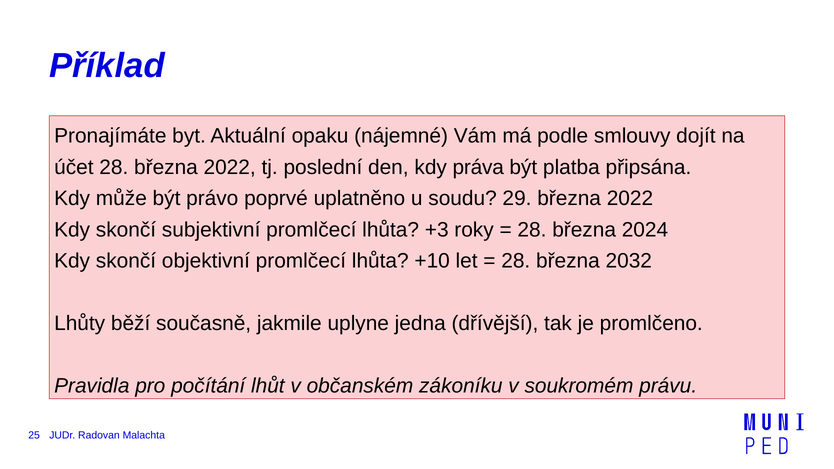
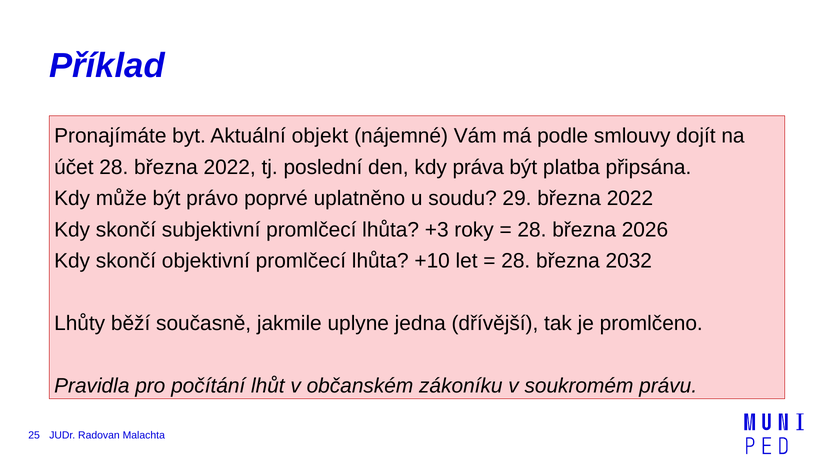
opaku: opaku -> objekt (320, 136)
2024: 2024 -> 2026 (645, 230)
